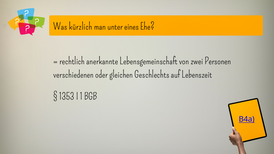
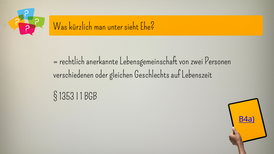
eines: eines -> sieht (131, 27)
